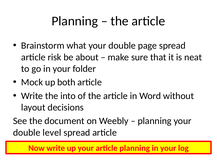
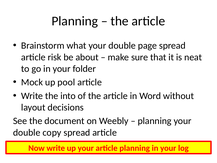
both: both -> pool (66, 82)
level: level -> copy (52, 132)
